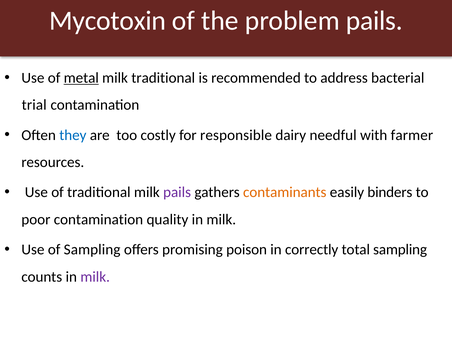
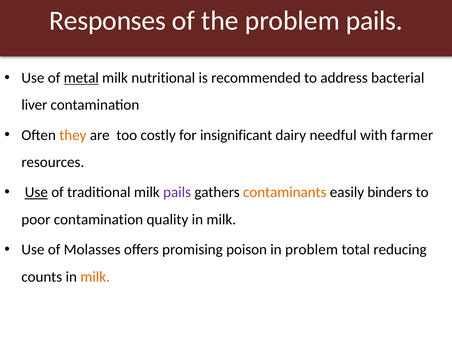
Mycotoxin: Mycotoxin -> Responses (108, 21)
milk traditional: traditional -> nutritional (163, 78)
trial: trial -> liver (34, 105)
they colour: blue -> orange (73, 135)
responsible: responsible -> insignificant (236, 135)
Use underline: none -> present (36, 192)
of Sampling: Sampling -> Molasses (92, 250)
in correctly: correctly -> problem (312, 250)
total sampling: sampling -> reducing (400, 250)
milk colour: purple -> orange (95, 277)
